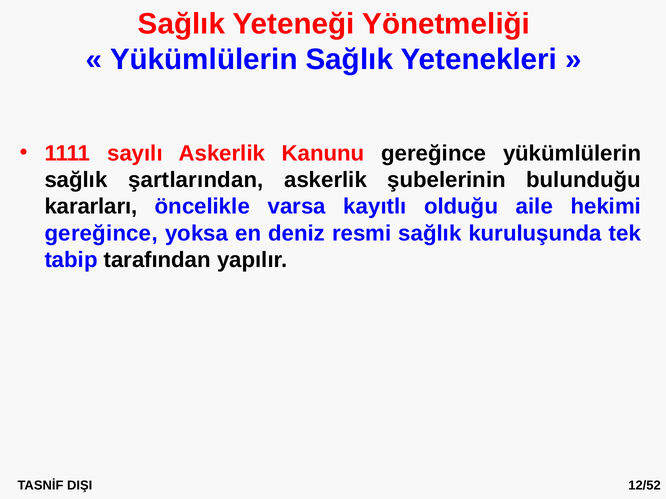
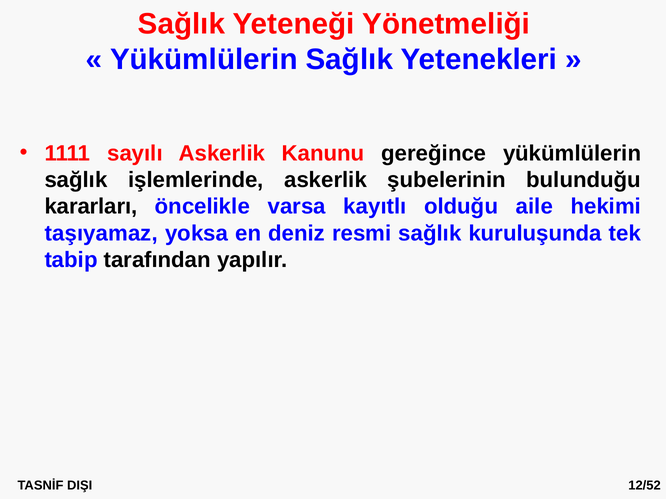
şartlarından: şartlarından -> işlemlerinde (196, 180)
gereğince: gereğince -> taşıyamaz (101, 233)
